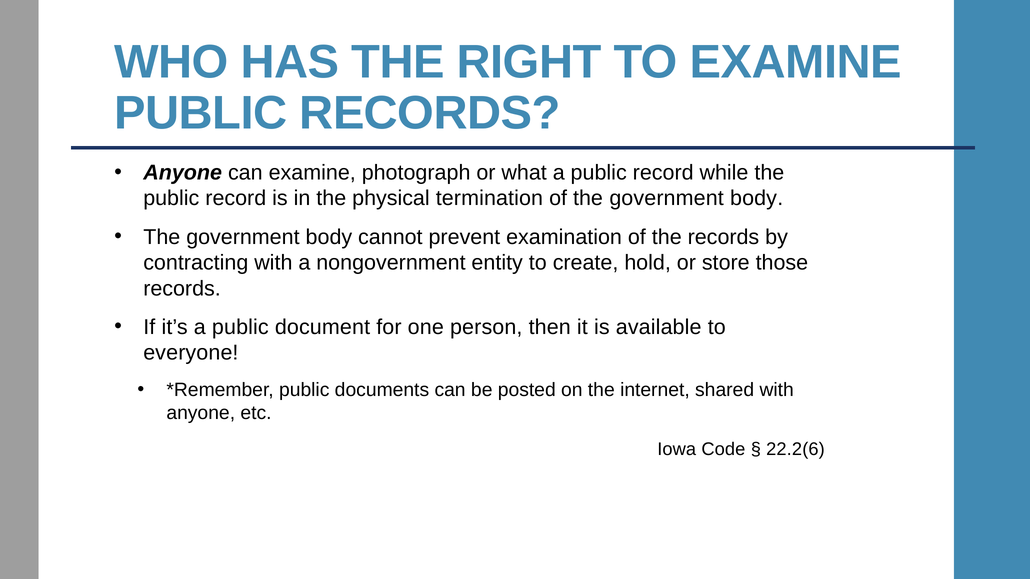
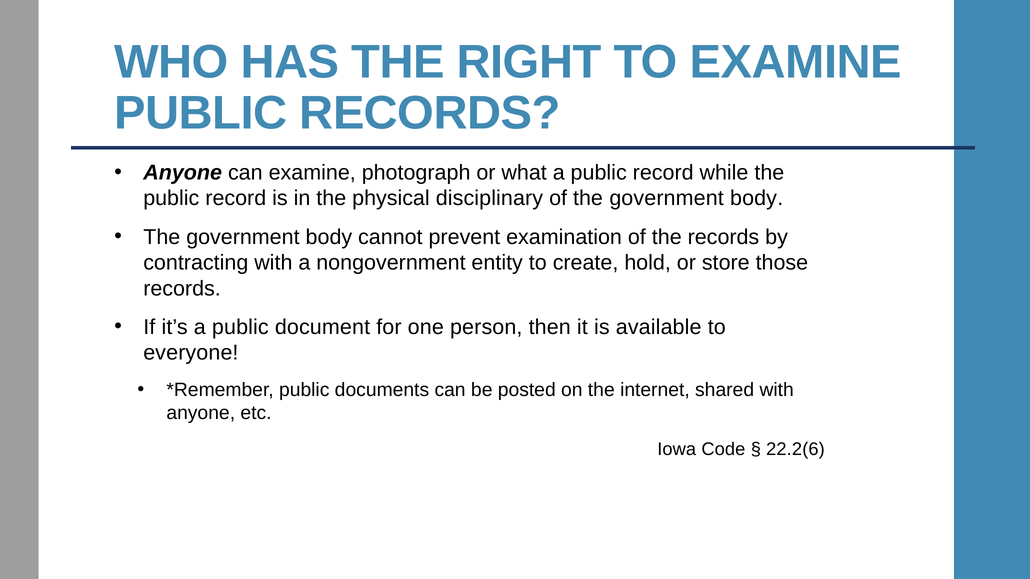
termination: termination -> disciplinary (489, 199)
